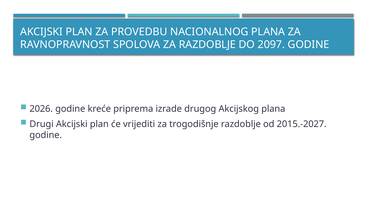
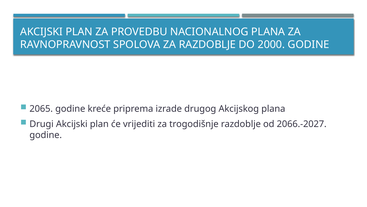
2097: 2097 -> 2000 (271, 45)
2026: 2026 -> 2065 (41, 109)
2015.-2027: 2015.-2027 -> 2066.-2027 (302, 124)
